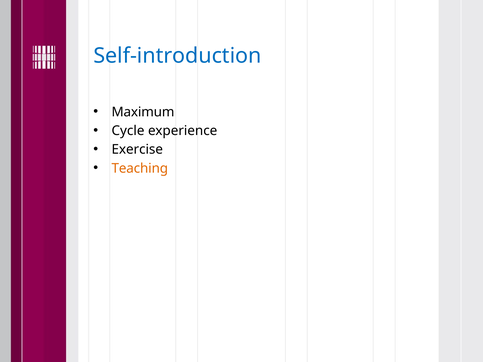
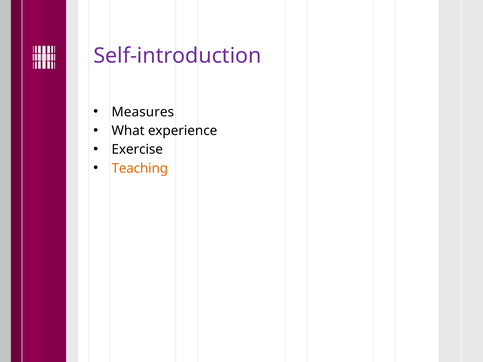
Self-introduction colour: blue -> purple (177, 56)
Maximum: Maximum -> Measures (143, 112)
Cycle: Cycle -> What (128, 131)
